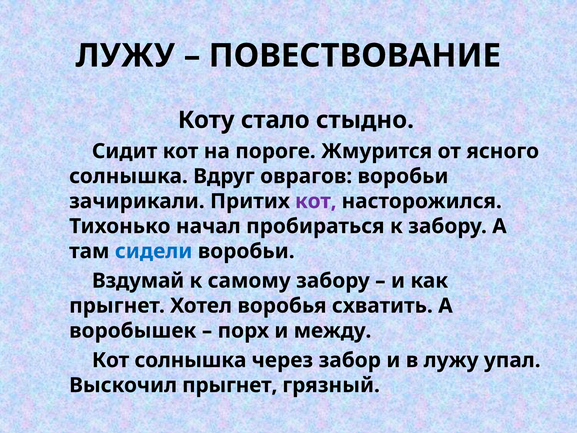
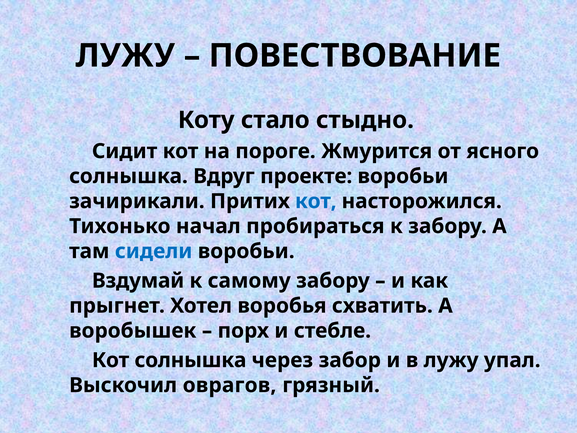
оврагов: оврагов -> проекте (306, 176)
кот colour: purple -> blue (316, 201)
между: между -> стебле (332, 331)
Выскочил прыгнет: прыгнет -> оврагов (230, 385)
